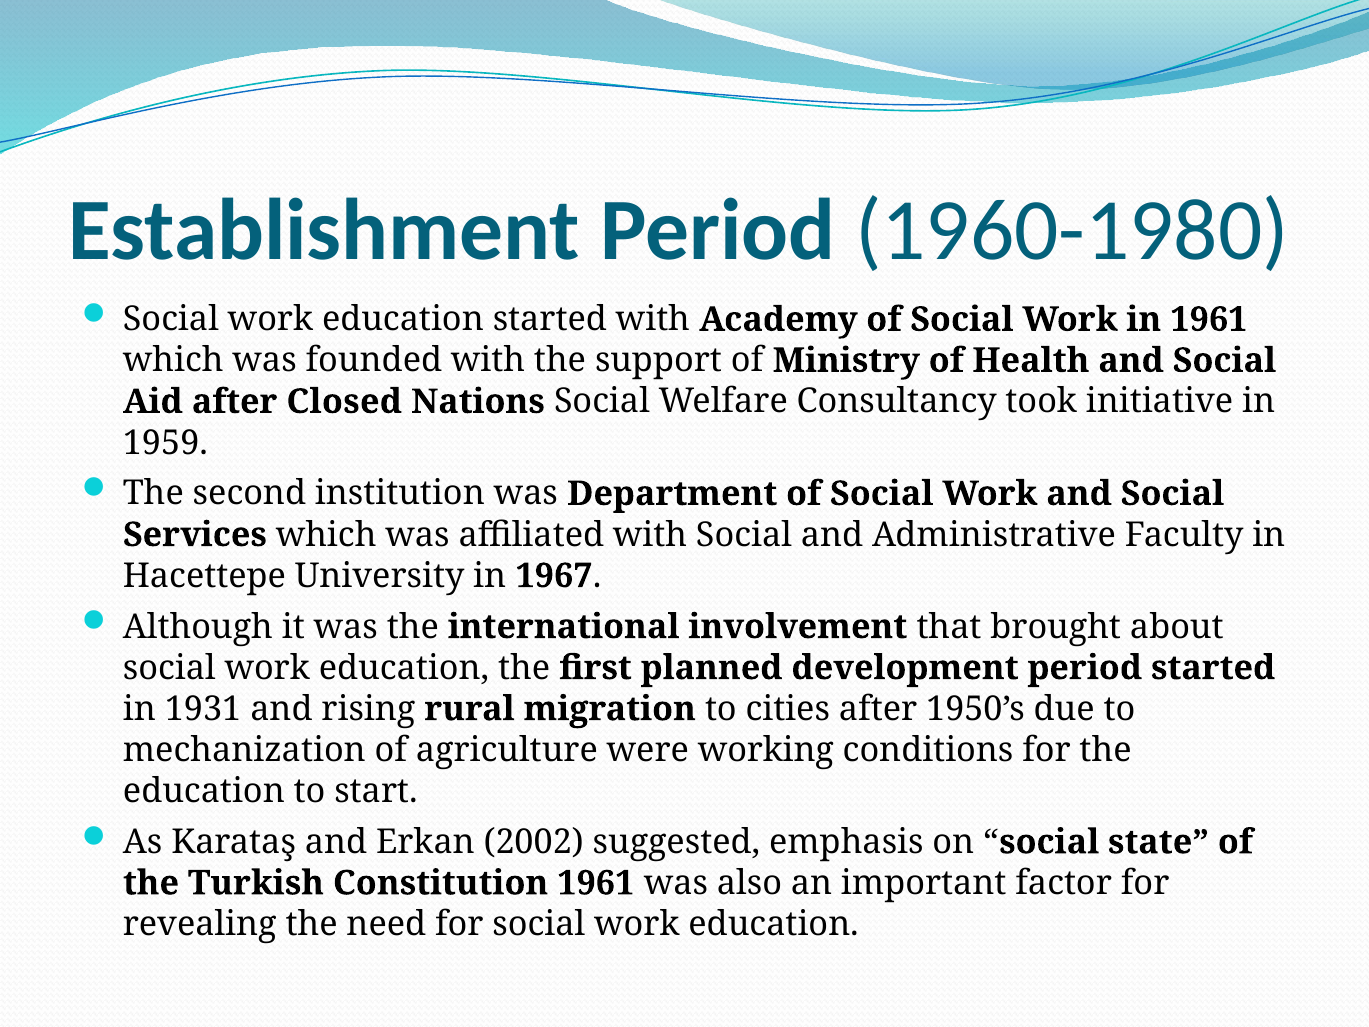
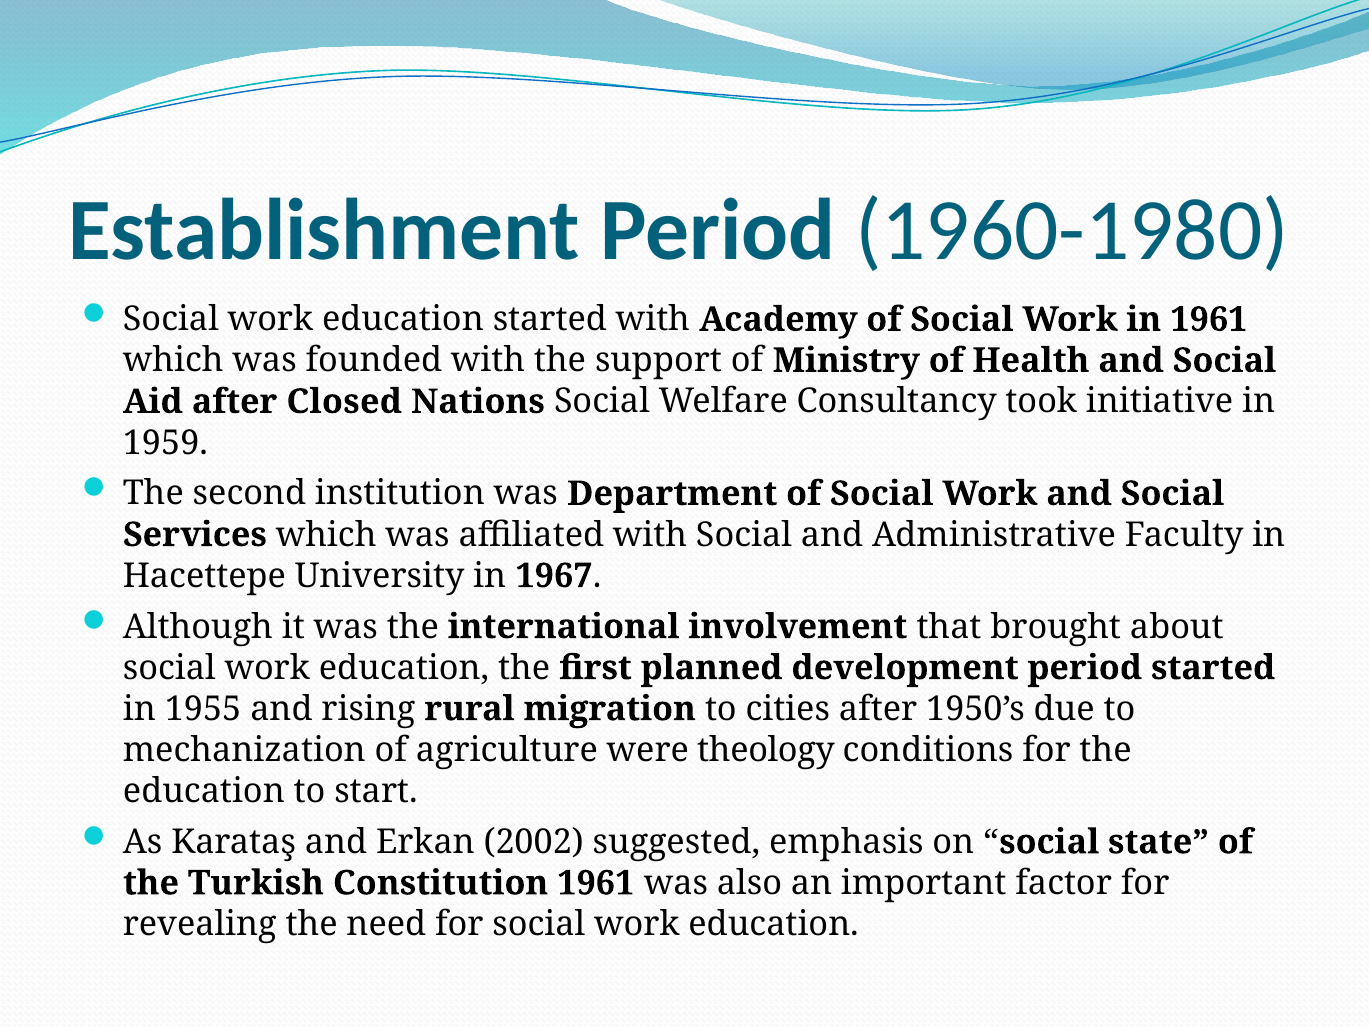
1931: 1931 -> 1955 (203, 709)
working: working -> theology (766, 750)
